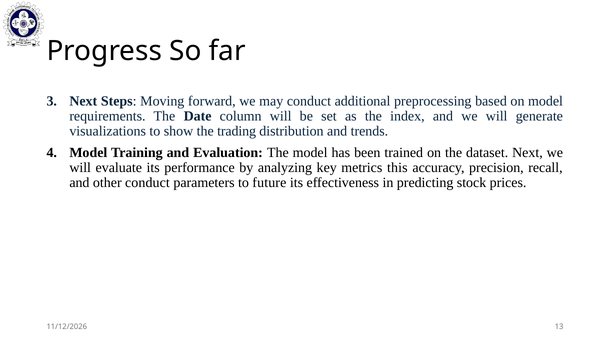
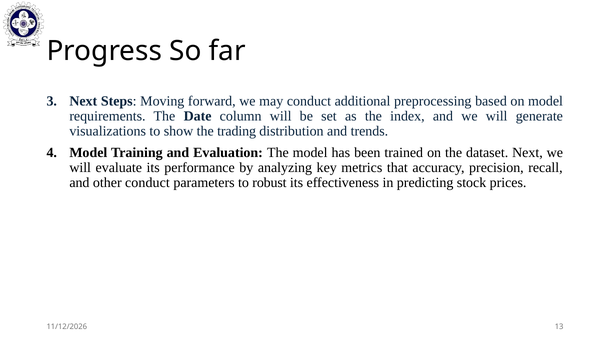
this: this -> that (397, 168)
future: future -> robust (269, 183)
